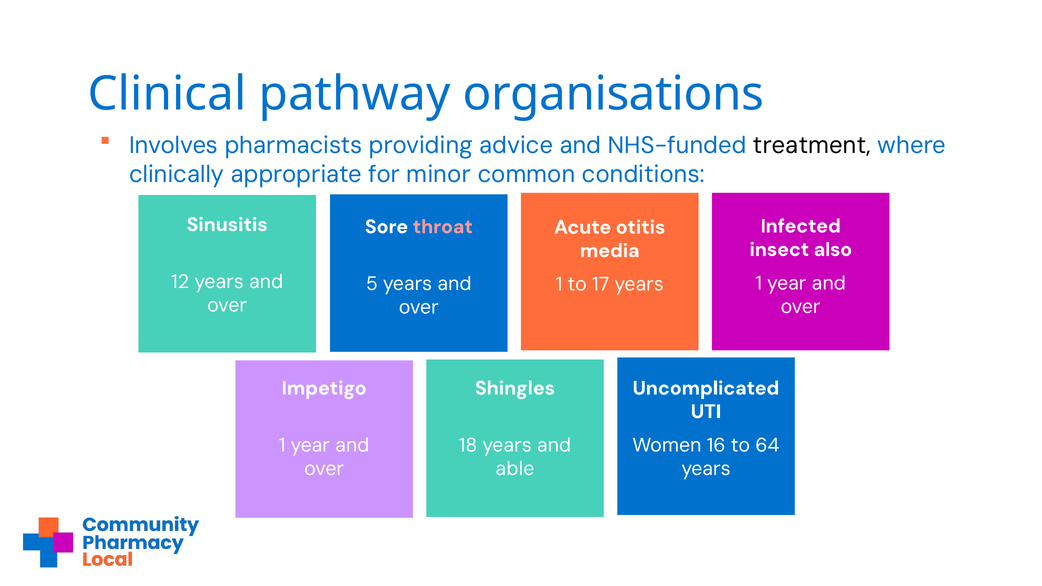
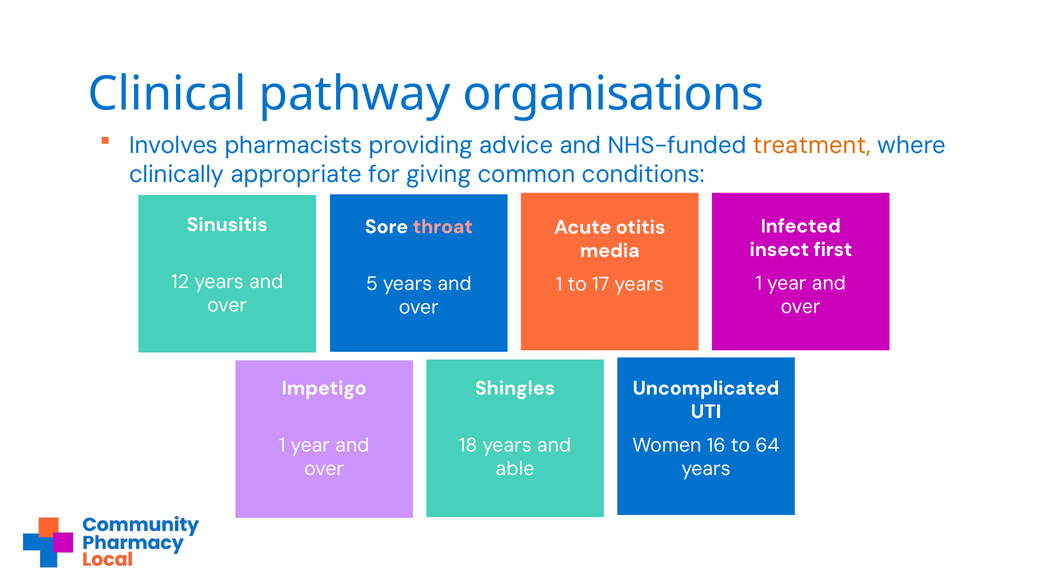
treatment colour: black -> orange (812, 146)
minor: minor -> giving (439, 174)
also: also -> first (833, 250)
